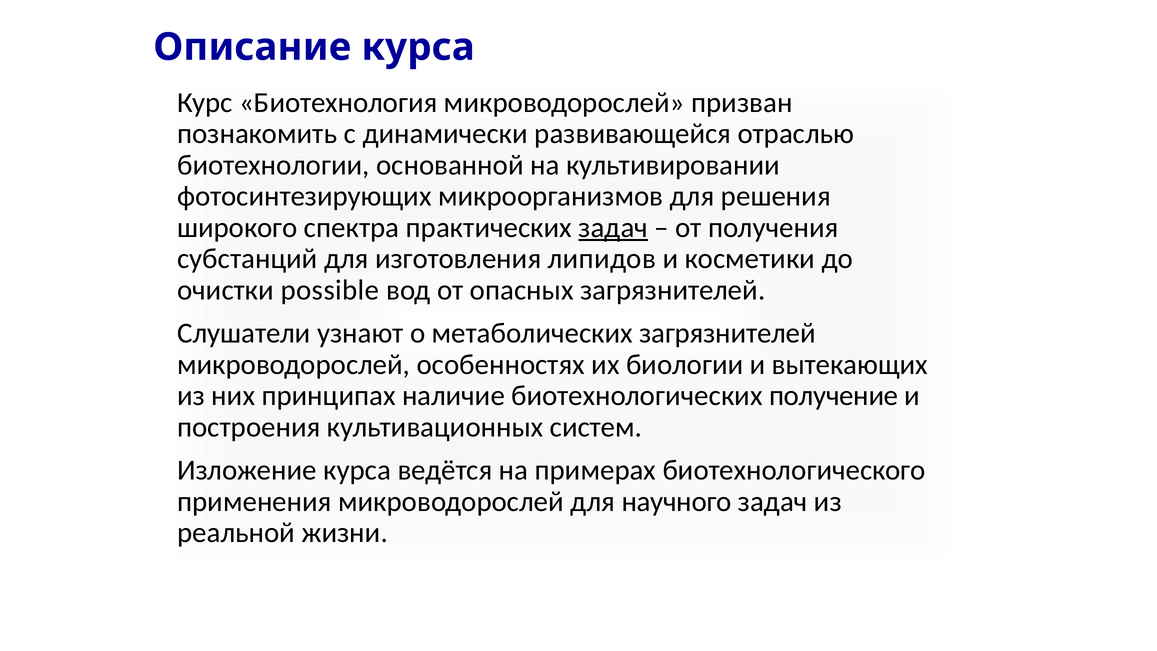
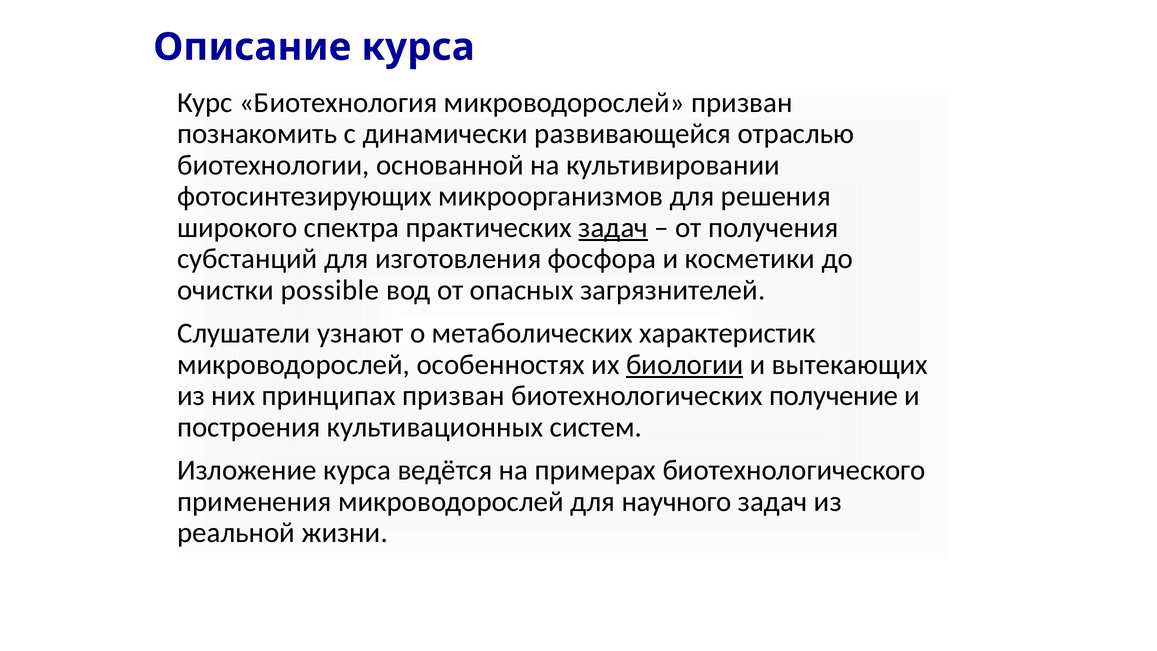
липидов: липидов -> фосфора (602, 259)
метаболических загрязнителей: загрязнителей -> характеристик (728, 333)
биологии underline: none -> present (685, 365)
принципах наличие: наличие -> призван (453, 396)
